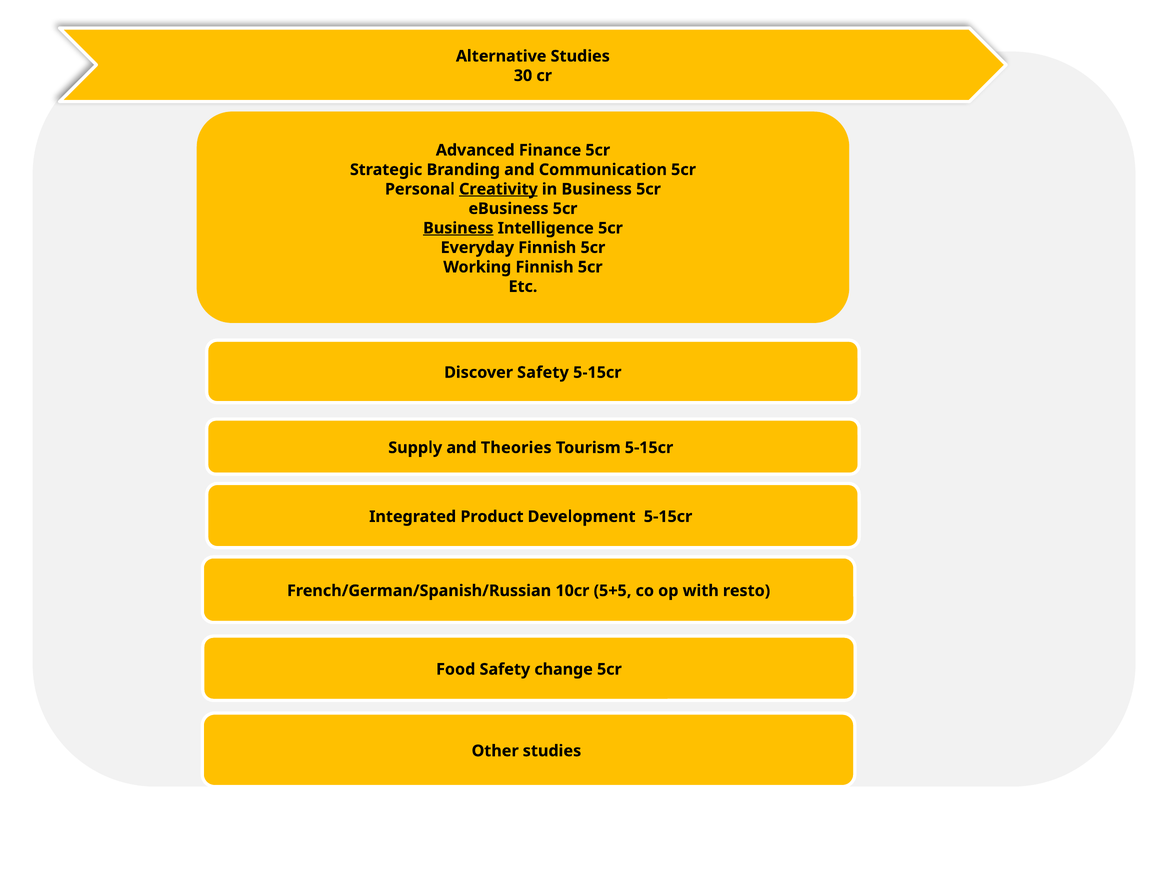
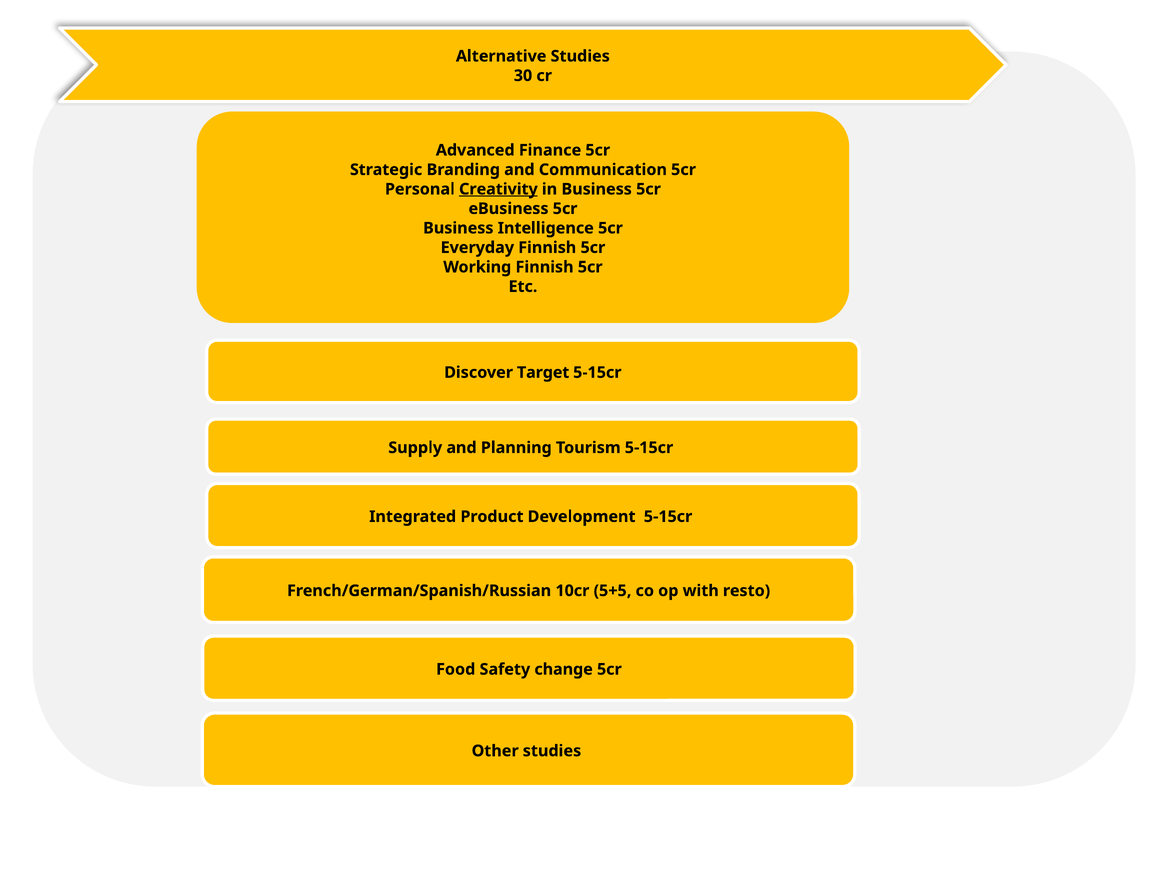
Business underline: present -> none (458, 228)
Discover Safety: Safety -> Target (543, 373)
Theories: Theories -> Planning (516, 448)
